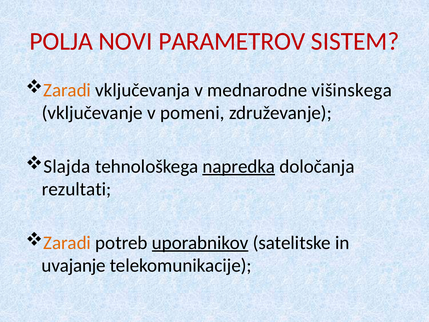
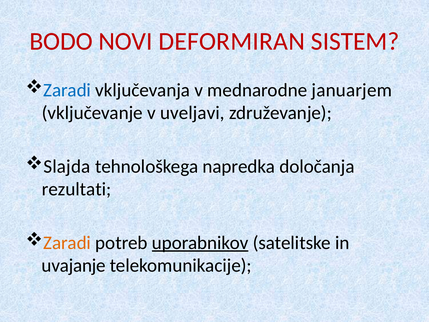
POLJA: POLJA -> BODO (61, 41)
PARAMETROV: PARAMETROV -> DEFORMIRAN (232, 41)
Zaradi colour: orange -> blue (67, 90)
višinskega: višinskega -> januarjem (352, 90)
pomeni: pomeni -> uveljavi (192, 113)
napredka underline: present -> none (239, 166)
